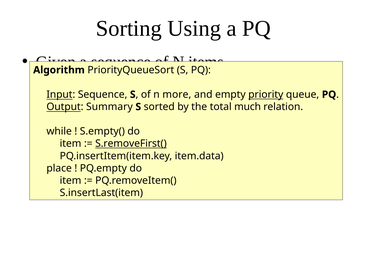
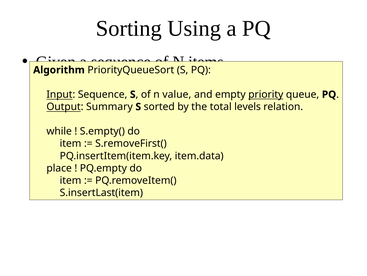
more: more -> value (177, 94)
much: much -> levels (248, 107)
S.removeFirst( underline: present -> none (131, 143)
